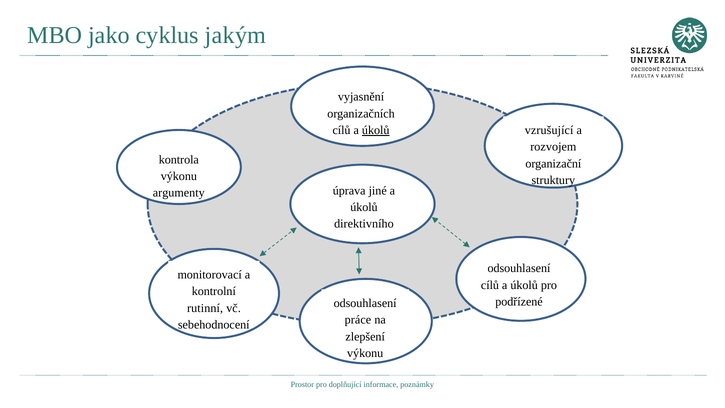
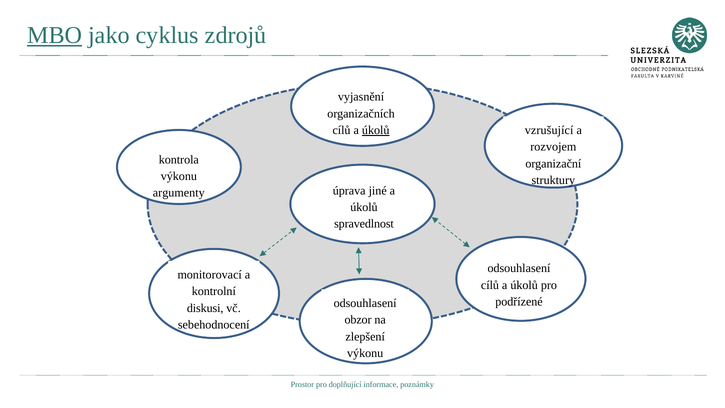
MBO underline: none -> present (55, 35)
jakým: jakým -> zdrojů (236, 35)
direktivního: direktivního -> spravedlnost (364, 224)
rutinní: rutinní -> diskusi (205, 308)
práce: práce -> obzor (358, 320)
